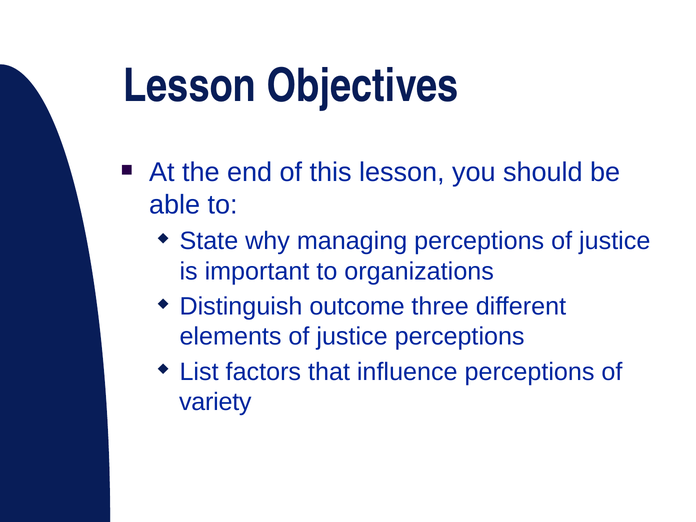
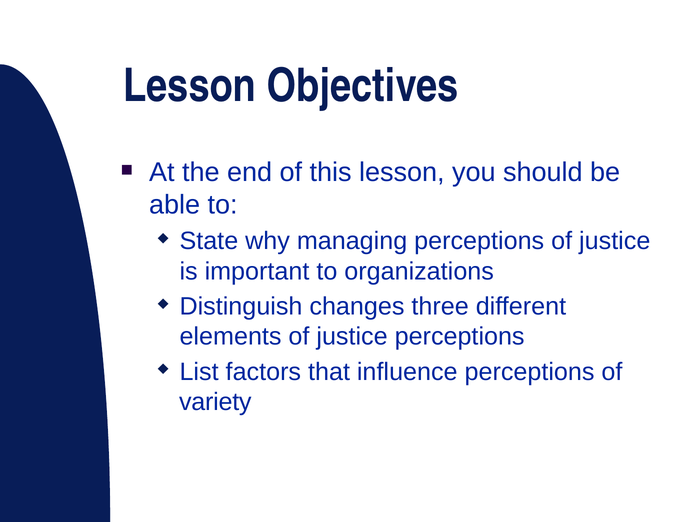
outcome: outcome -> changes (357, 306)
